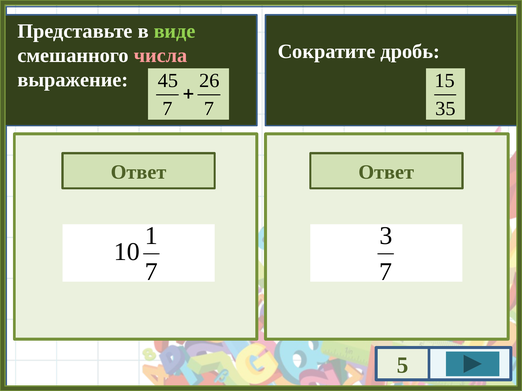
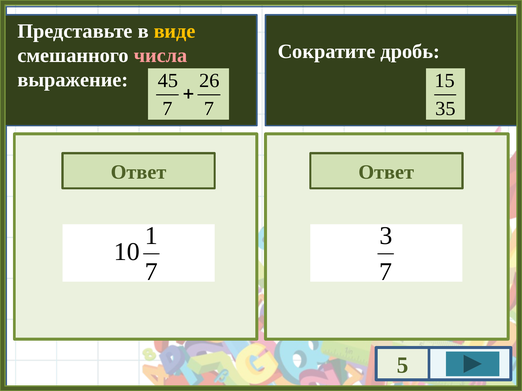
виде colour: light green -> yellow (175, 31)
